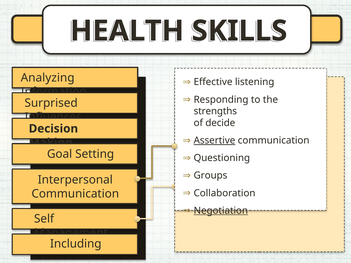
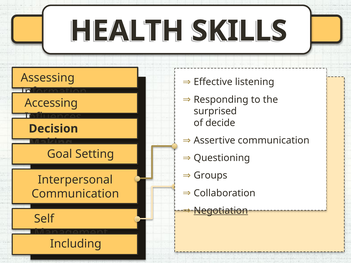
Analyzing: Analyzing -> Assessing (48, 78)
Surprised: Surprised -> Accessing (51, 103)
strengths: strengths -> surprised (215, 111)
Assertive underline: present -> none (214, 141)
